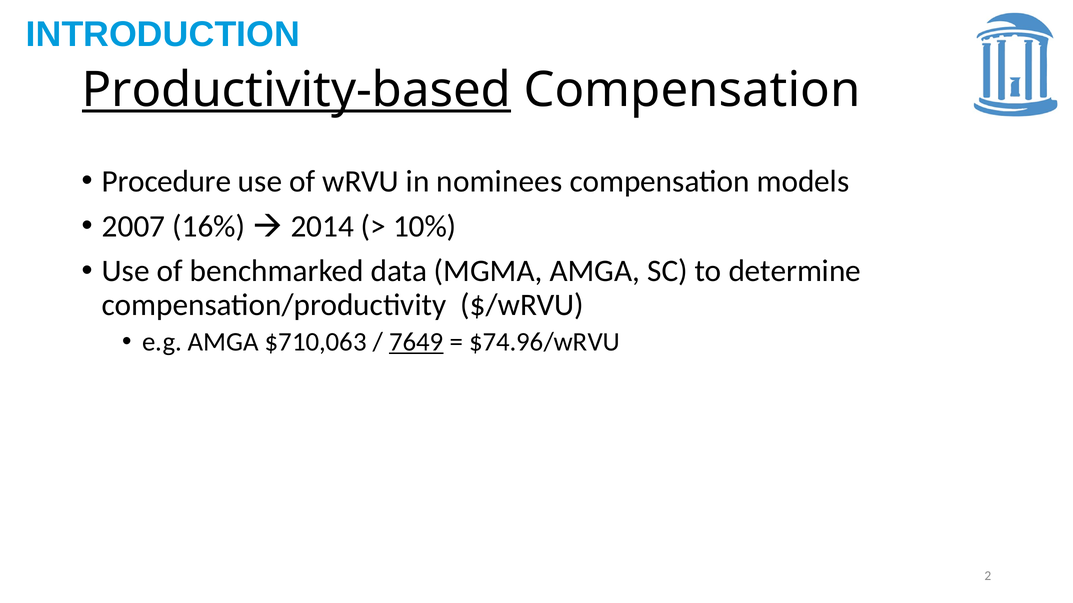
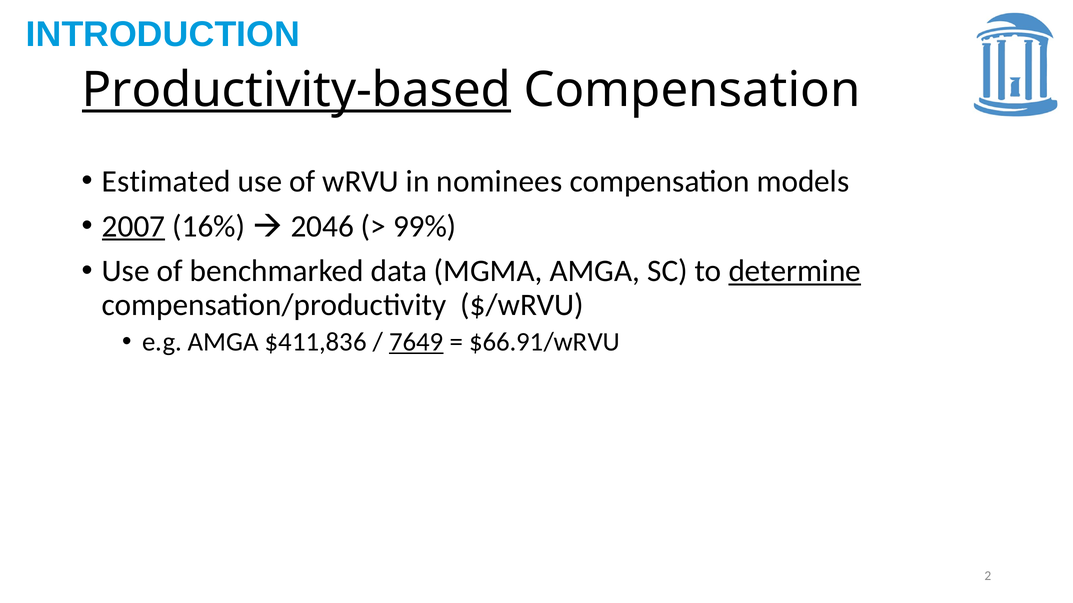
Procedure: Procedure -> Estimated (166, 181)
2007 underline: none -> present (134, 226)
2014: 2014 -> 2046 (322, 226)
10%: 10% -> 99% (425, 226)
determine underline: none -> present (795, 271)
$710,063: $710,063 -> $411,836 (316, 342)
$74.96/wRVU: $74.96/wRVU -> $66.91/wRVU (544, 342)
